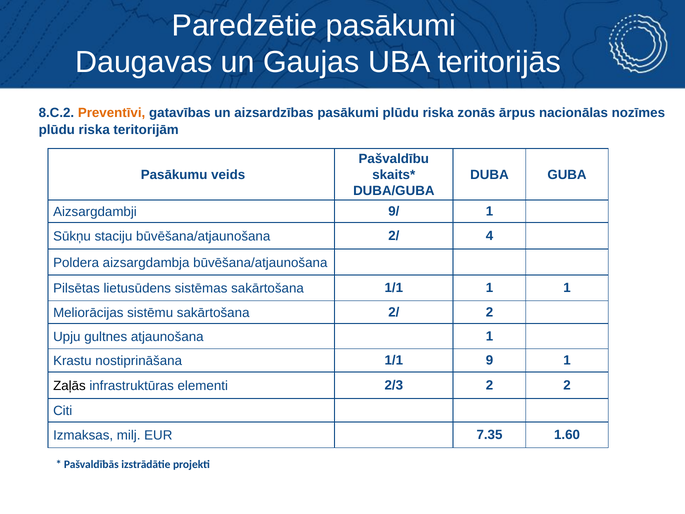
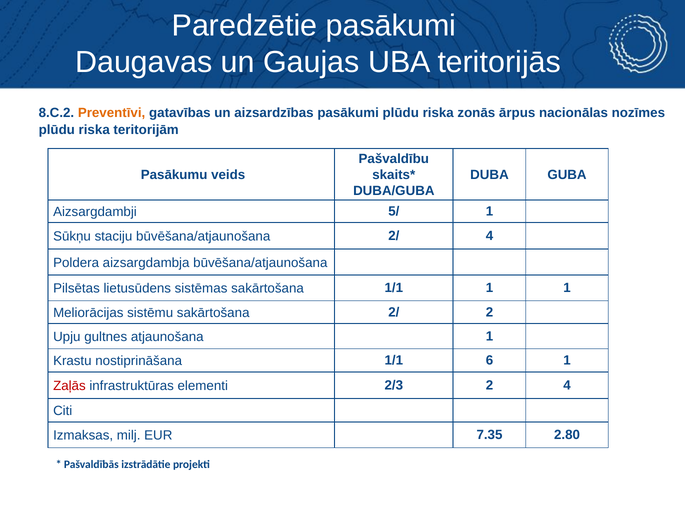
9/: 9/ -> 5/ (394, 211)
9: 9 -> 6 (489, 360)
Zaļās colour: black -> red (69, 386)
2 2: 2 -> 4 (567, 385)
1.60: 1.60 -> 2.80 (567, 435)
